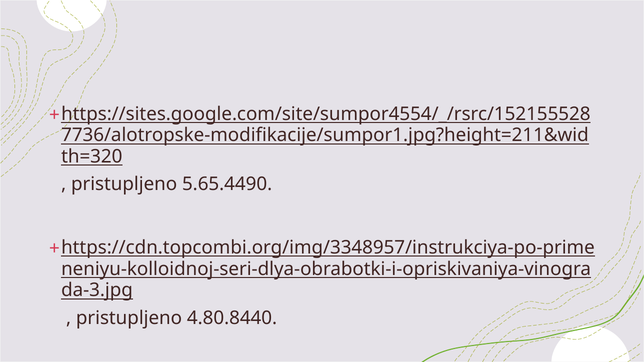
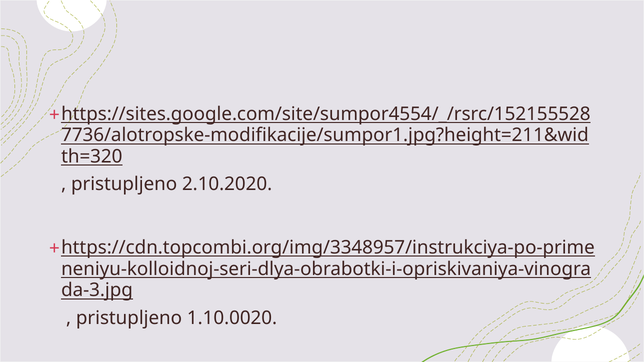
5.65.4490: 5.65.4490 -> 2.10.2020 (227, 184)
4.80.8440: 4.80.8440 -> 1.10.0020 (232, 318)
